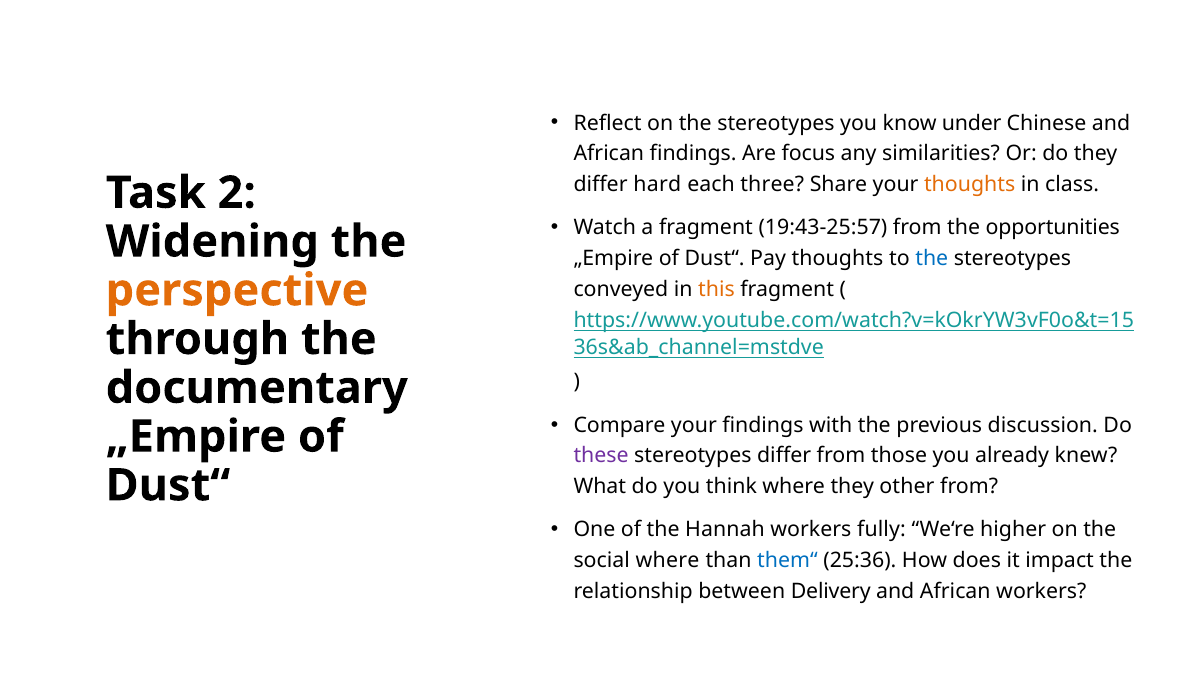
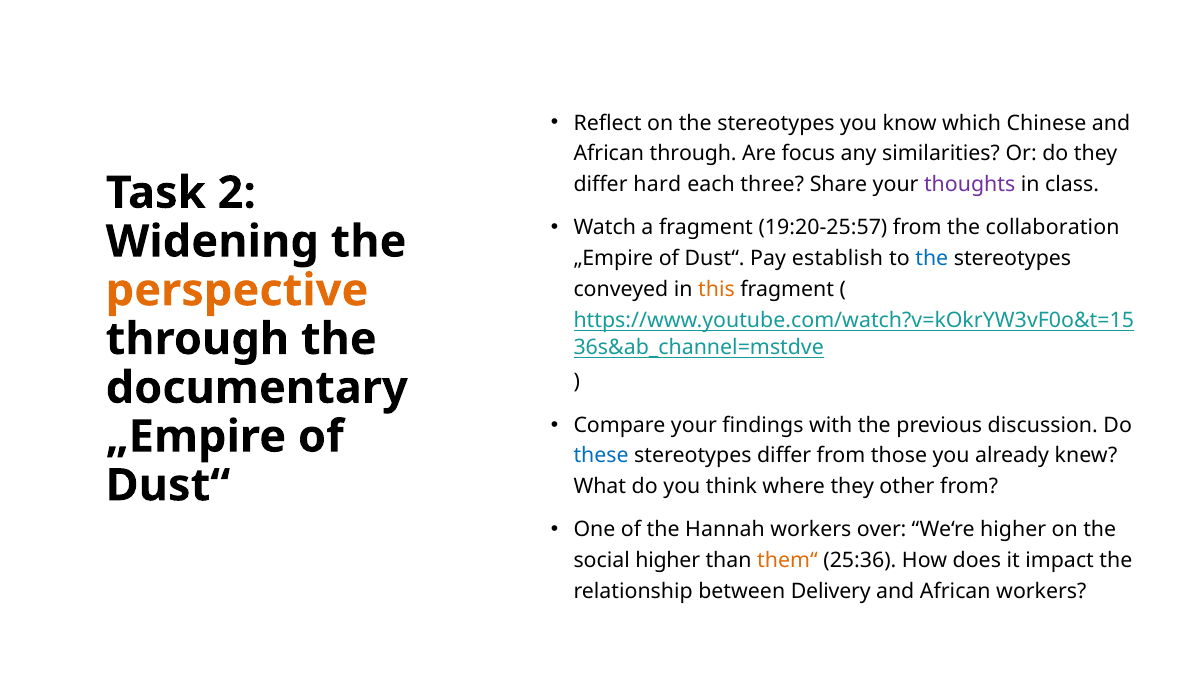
under: under -> which (972, 123)
African findings: findings -> through (693, 154)
thoughts colour: orange -> purple (970, 184)
19:43-25:57: 19:43-25:57 -> 19:20-25:57 (823, 228)
opportunities: opportunities -> collaboration (1053, 228)
Pay thoughts: thoughts -> establish (837, 258)
these colour: purple -> blue (601, 456)
fully: fully -> over (882, 530)
social where: where -> higher (668, 561)
them“ colour: blue -> orange (787, 561)
